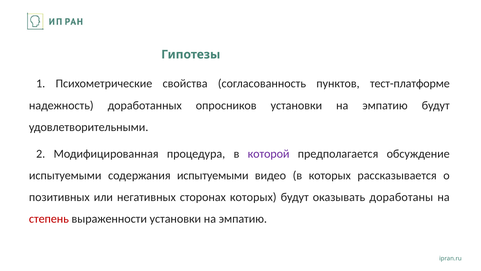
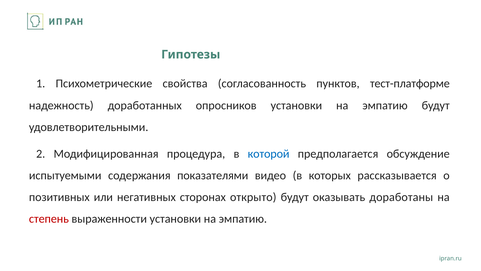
которой colour: purple -> blue (269, 153)
содержания испытуемыми: испытуемыми -> показателями (213, 175)
сторонах которых: которых -> открыто (253, 197)
